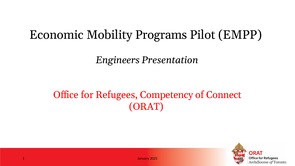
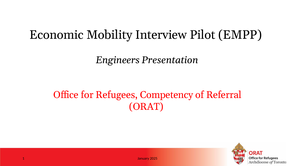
Programs: Programs -> Interview (161, 35)
Connect: Connect -> Referral (224, 95)
